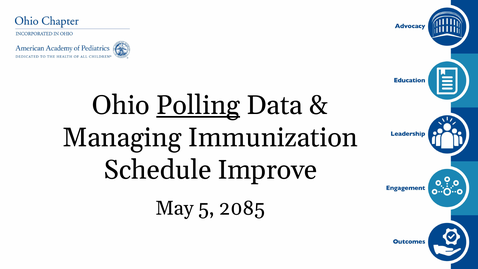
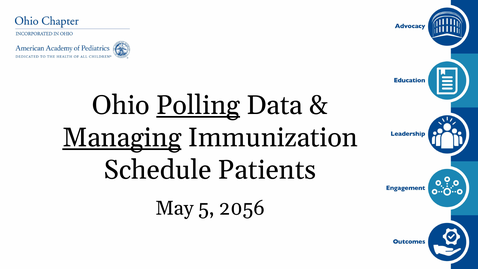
Managing underline: none -> present (122, 138)
Improve: Improve -> Patients (267, 170)
2085: 2085 -> 2056 (242, 208)
